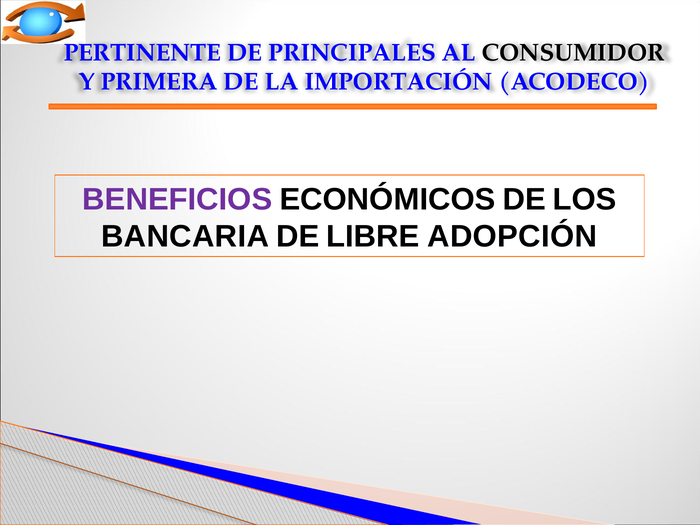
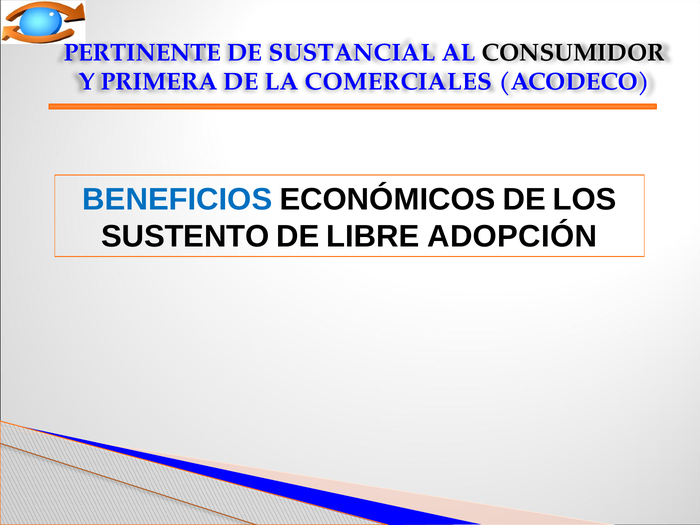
PRINCIPALES: PRINCIPALES -> SUSTANCIAL (352, 53)
IMPORTACIÓN: IMPORTACIÓN -> COMERCIALES (398, 82)
BENEFICIOS colour: purple -> blue (177, 199)
BANCARIA: BANCARIA -> SUSTENTO (185, 237)
